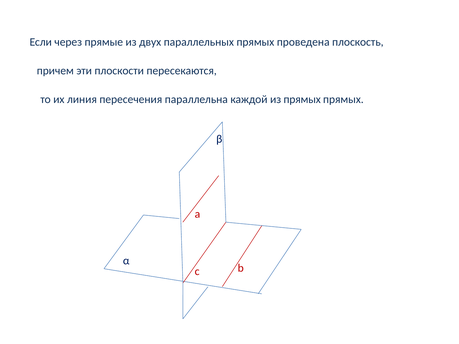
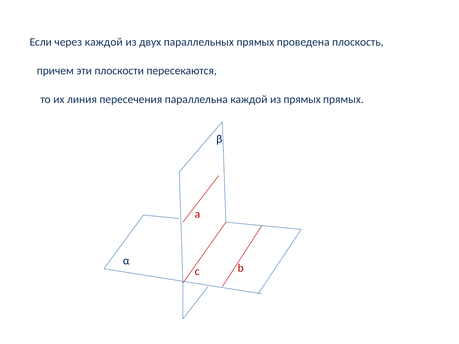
через прямые: прямые -> каждой (104, 42)
